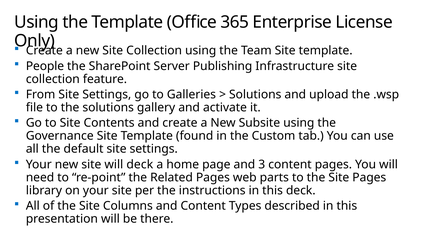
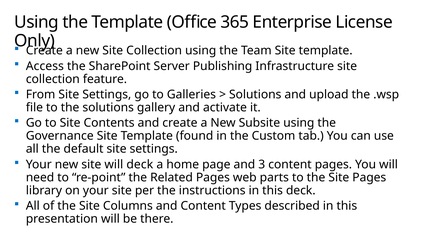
People: People -> Access (45, 66)
